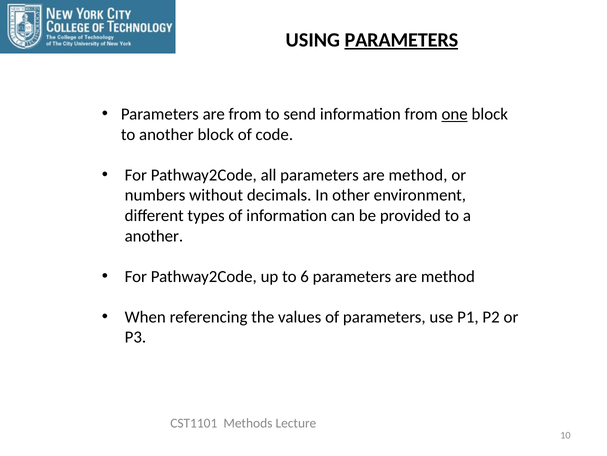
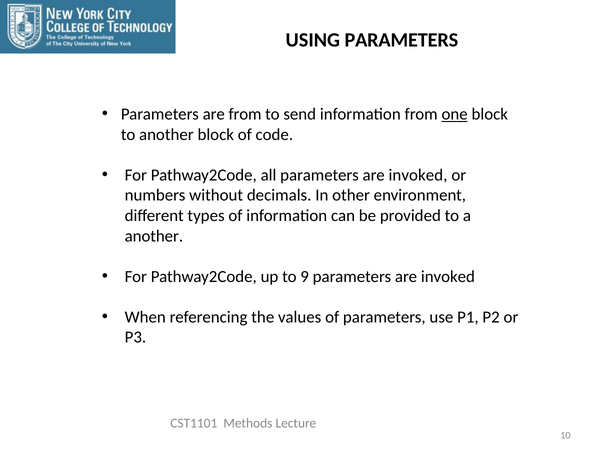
PARAMETERS underline: present -> none (401, 40)
all parameters are method: method -> invoked (418, 175)
6: 6 -> 9 (305, 276)
method: method -> invoked (448, 276)
